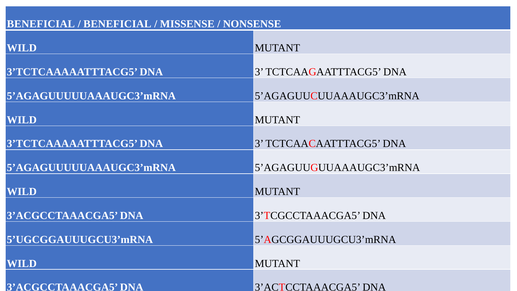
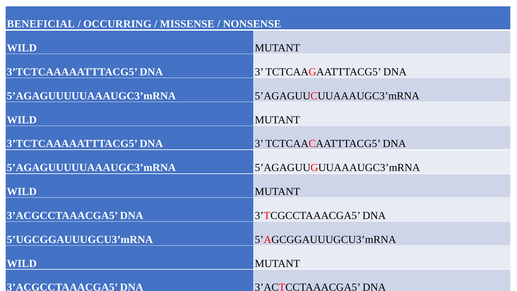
BENEFICIAL: BENEFICIAL -> OCCURRING (117, 24)
